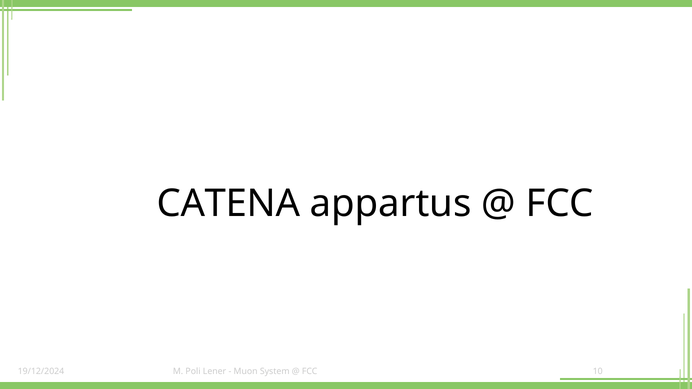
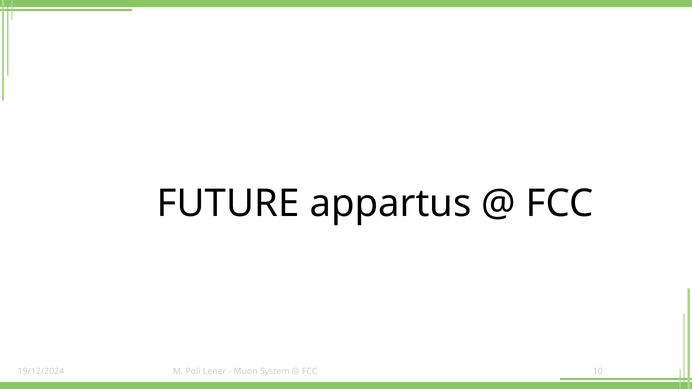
CATENA: CATENA -> FUTURE (228, 204)
